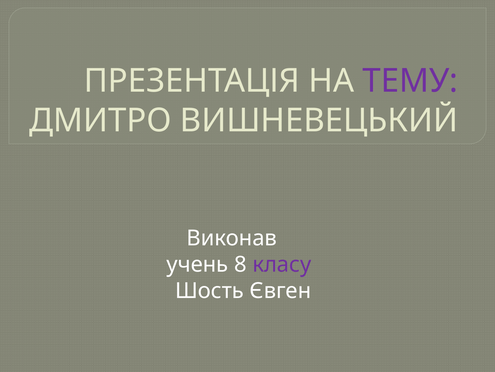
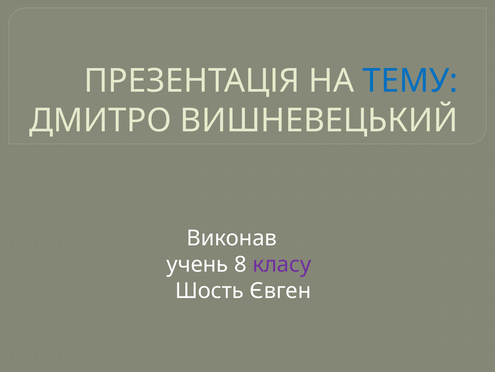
ТЕМУ colour: purple -> blue (410, 81)
